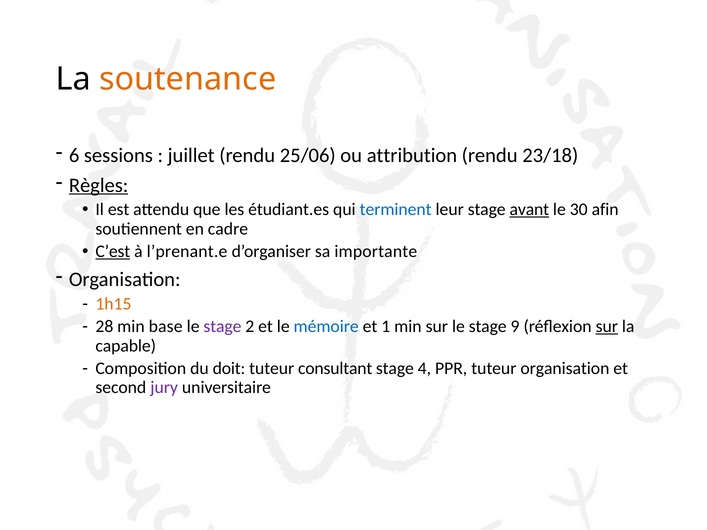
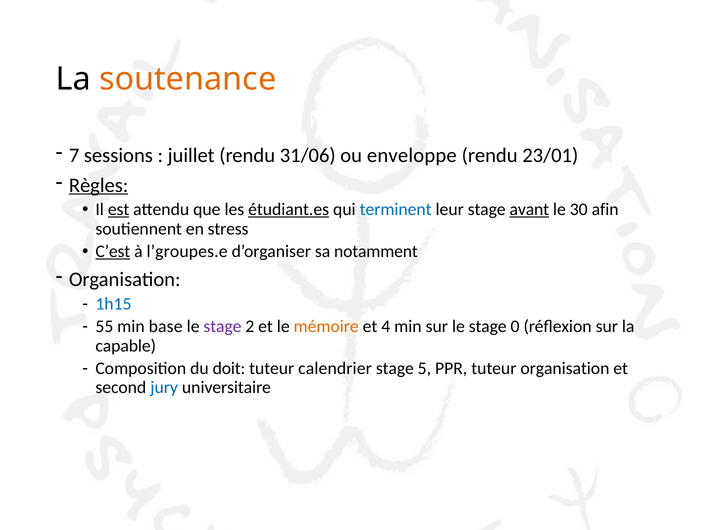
6: 6 -> 7 (74, 156)
25/06: 25/06 -> 31/06 (308, 156)
attribution: attribution -> enveloppe (412, 156)
23/18: 23/18 -> 23/01 (550, 156)
est underline: none -> present (119, 210)
étudiant.es underline: none -> present (289, 210)
cadre: cadre -> stress (228, 229)
l’prenant.e: l’prenant.e -> l’groupes.e (187, 252)
importante: importante -> notamment (376, 252)
1h15 colour: orange -> blue (113, 304)
28: 28 -> 55 (104, 327)
mémoire colour: blue -> orange (326, 327)
1: 1 -> 4 (386, 327)
9: 9 -> 0 (515, 327)
sur underline: present -> none (607, 327)
consultant: consultant -> calendrier (335, 369)
4: 4 -> 5 (424, 369)
jury colour: purple -> blue (164, 388)
